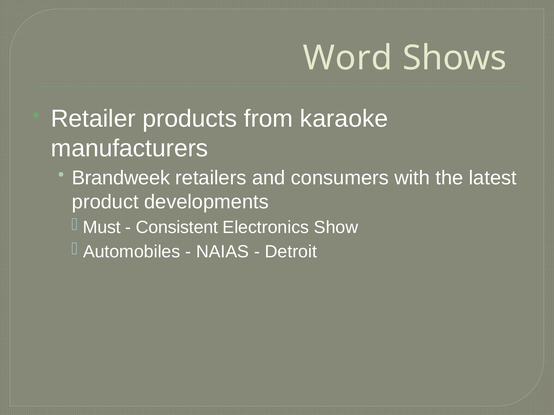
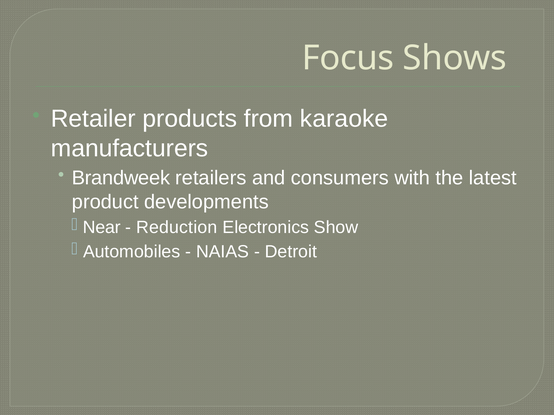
Word: Word -> Focus (348, 58)
Must: Must -> Near (102, 228)
Consistent: Consistent -> Reduction (177, 228)
